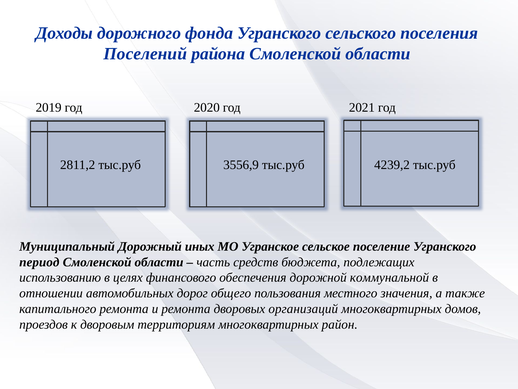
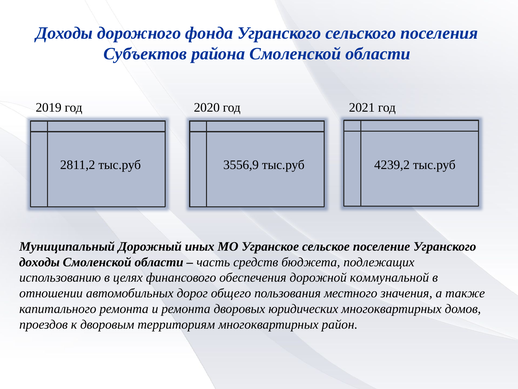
Поселений: Поселений -> Субъектов (145, 54)
период: период -> доходы (39, 262)
организаций: организаций -> юридических (303, 308)
